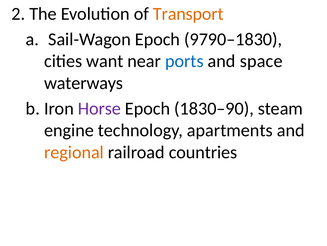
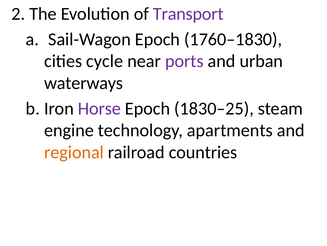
Transport colour: orange -> purple (188, 14)
9790–1830: 9790–1830 -> 1760–1830 (233, 39)
want: want -> cycle (105, 61)
ports colour: blue -> purple (184, 61)
space: space -> urban (261, 61)
1830–90: 1830–90 -> 1830–25 (214, 108)
